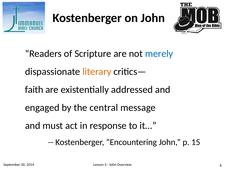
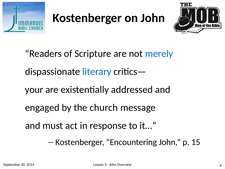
literary colour: orange -> blue (97, 72)
faith: faith -> your (34, 90)
central: central -> church (104, 108)
